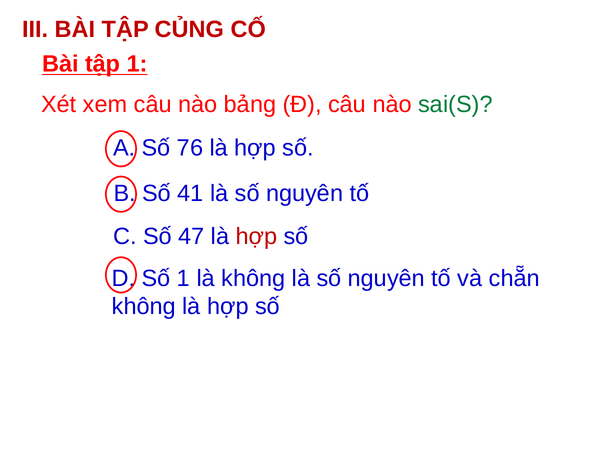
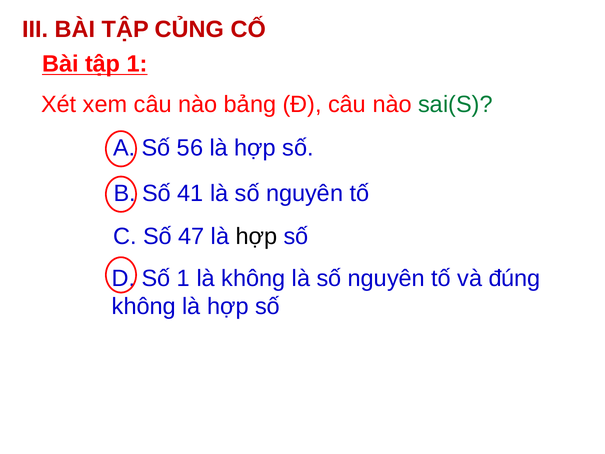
76: 76 -> 56 (190, 148)
hợp colour: red -> black (256, 236)
chẵn: chẵn -> đúng (514, 278)
